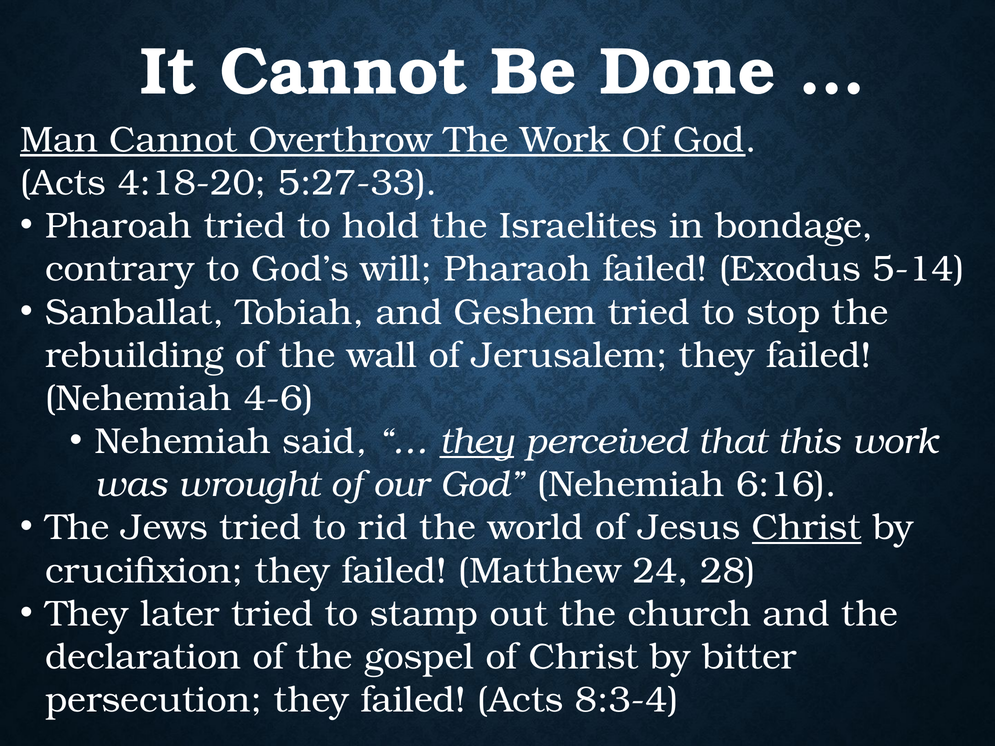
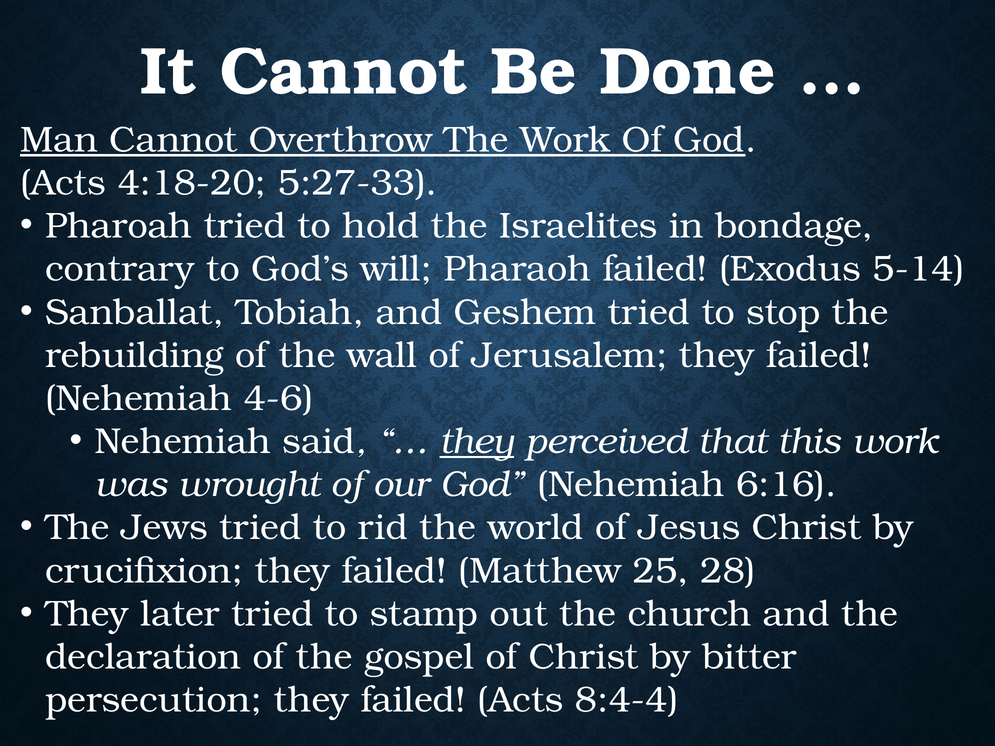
Christ underline: present -> none (807, 528)
24: 24 -> 25 (661, 571)
8:3-4: 8:3-4 -> 8:4-4 (627, 700)
